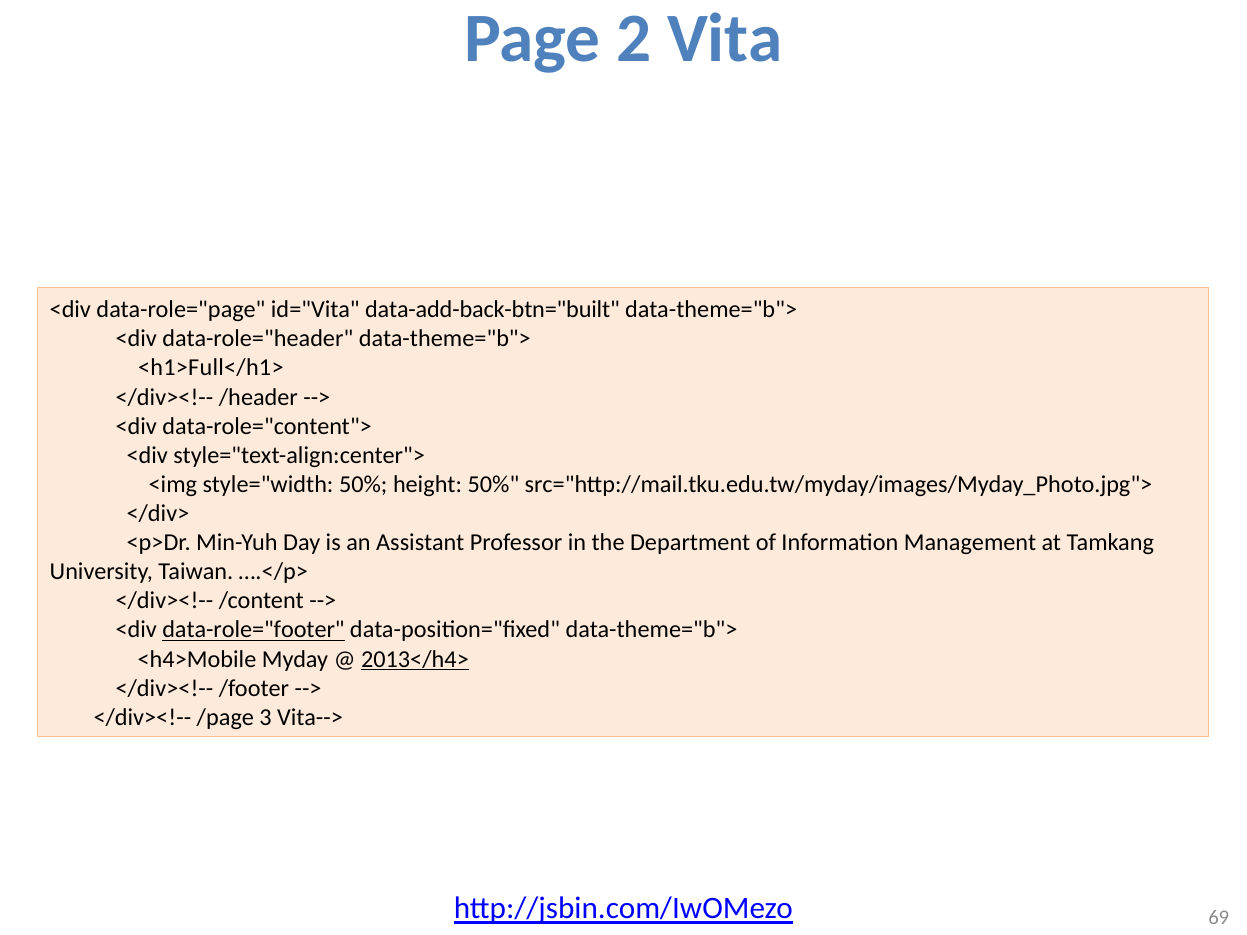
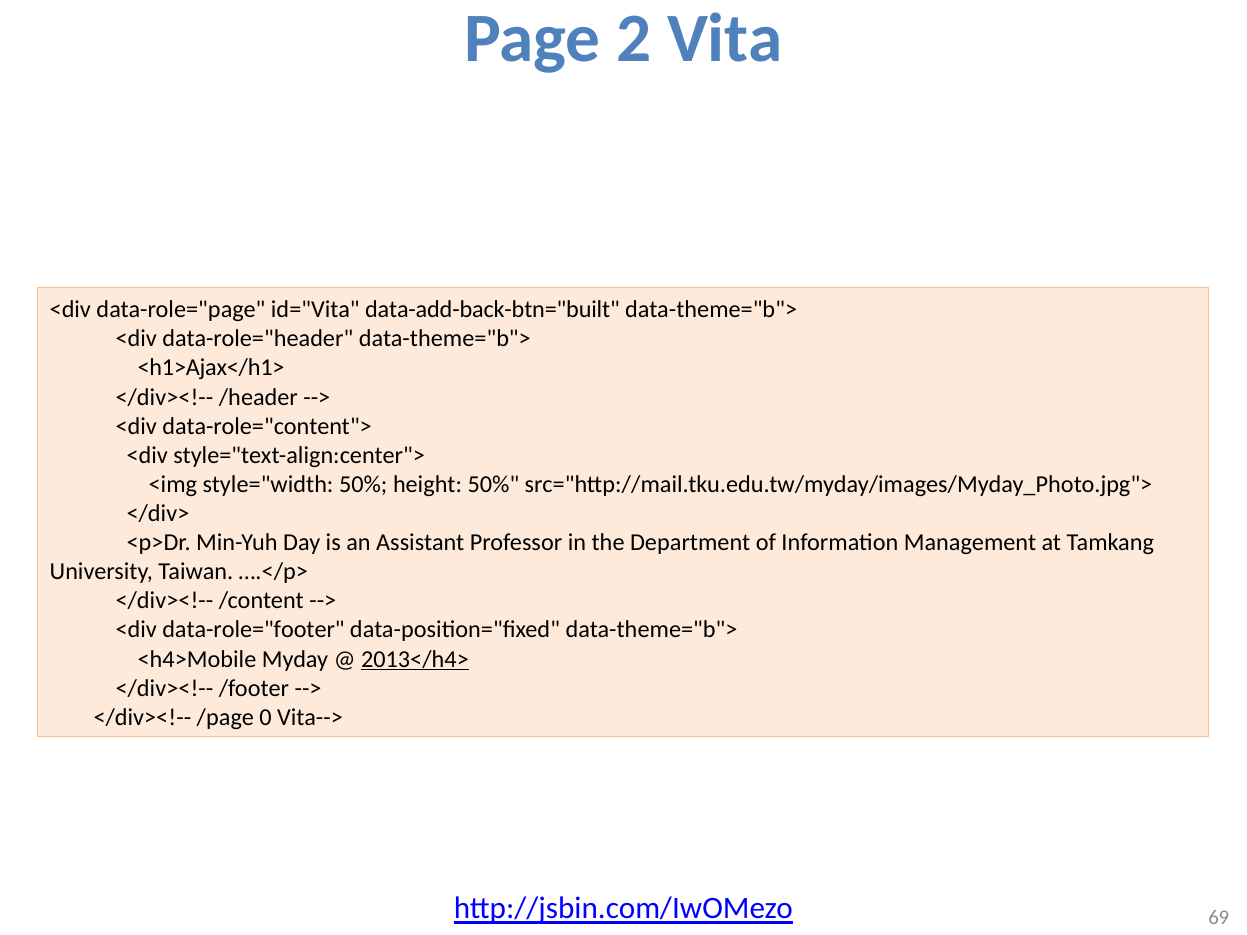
<h1>Full</h1>: <h1>Full</h1> -> <h1>Ajax</h1> (211, 368)
data-role="footer underline: present -> none (253, 630)
3: 3 -> 0 (265, 717)
